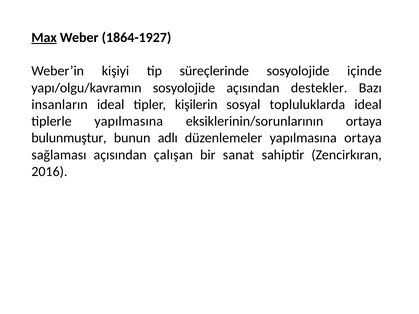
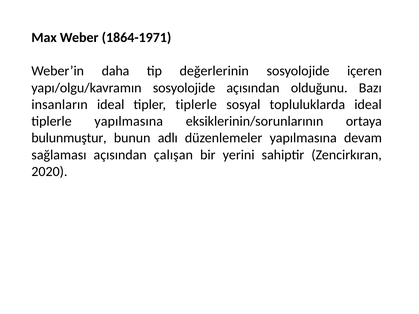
Max underline: present -> none (44, 38)
1864-1927: 1864-1927 -> 1864-1971 (136, 38)
kişiyi: kişiyi -> daha (115, 71)
süreçlerinde: süreçlerinde -> değerlerinin (214, 71)
içinde: içinde -> içeren (365, 71)
destekler: destekler -> olduğunu (319, 88)
tipler kişilerin: kişilerin -> tiplerle (196, 105)
yapılmasına ortaya: ortaya -> devam (363, 138)
sanat: sanat -> yerini (239, 155)
2016: 2016 -> 2020 (49, 172)
